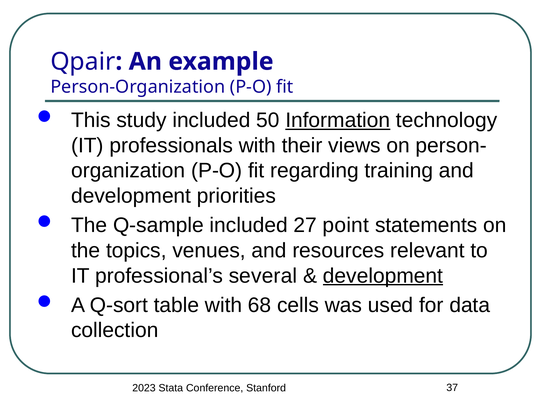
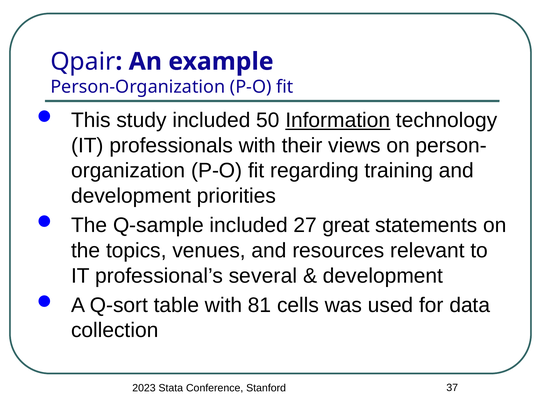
point: point -> great (346, 225)
development underline: present -> none (383, 276)
68: 68 -> 81 (260, 305)
